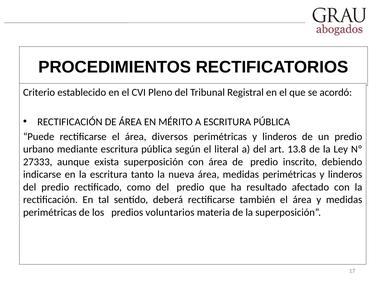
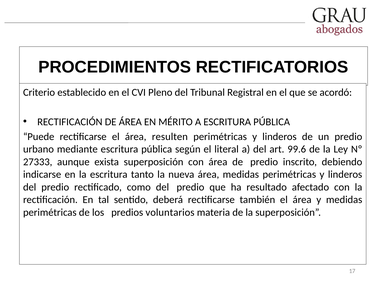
diversos: diversos -> resulten (170, 136)
13.8: 13.8 -> 99.6 (297, 149)
